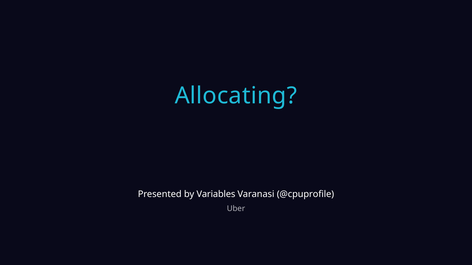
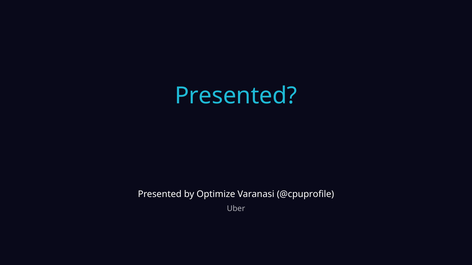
Allocating: Allocating -> Presented (236, 96)
Variables: Variables -> Optimize (216, 195)
